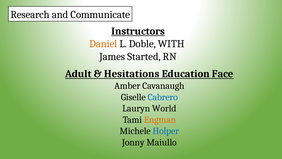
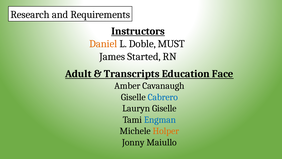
Communicate: Communicate -> Requirements (100, 14)
WITH: WITH -> MUST (171, 44)
Hesitations: Hesitations -> Transcripts (132, 74)
Lauryn World: World -> Giselle (164, 108)
Engman colour: orange -> blue (160, 119)
Holper colour: blue -> orange (166, 131)
